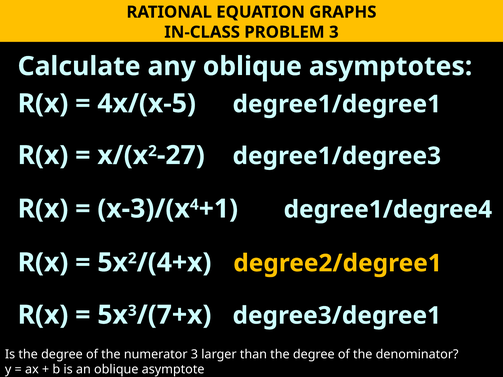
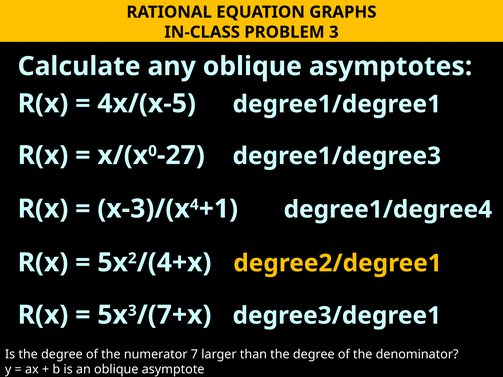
2: 2 -> 0 (153, 151)
numerator 3: 3 -> 7 (194, 355)
